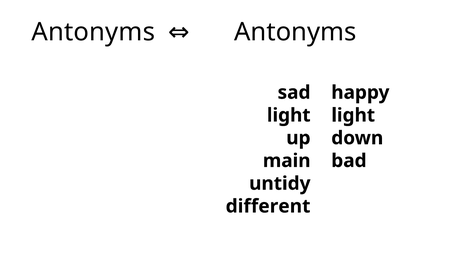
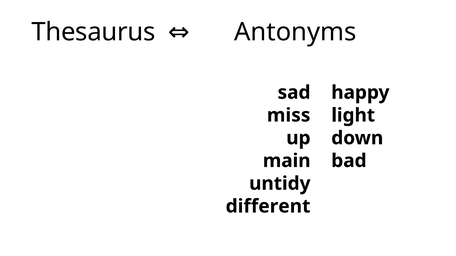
Antonyms: Antonyms -> Thesaurus (93, 32)
light: light -> miss (289, 115)
